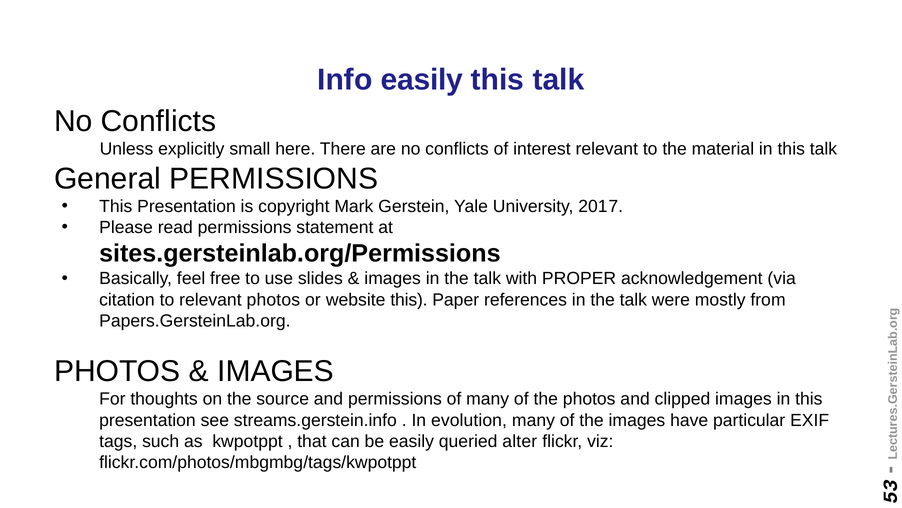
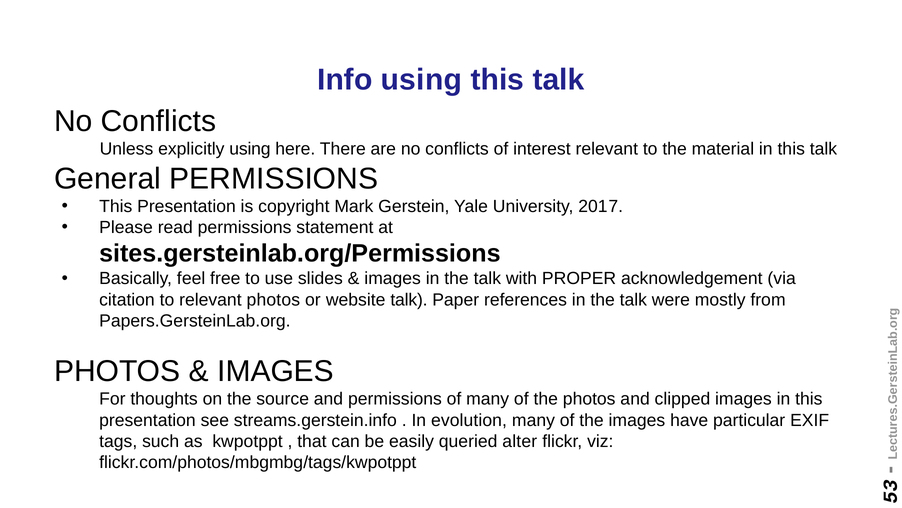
Info easily: easily -> using (421, 80)
explicitly small: small -> using (250, 149)
website this: this -> talk (409, 299)
